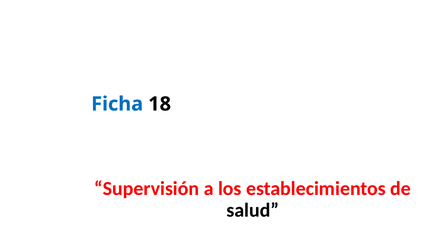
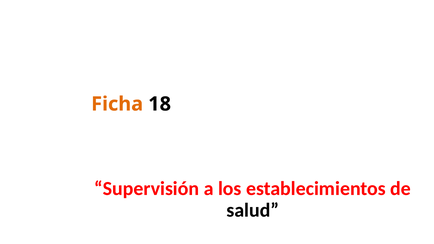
Ficha colour: blue -> orange (117, 104)
